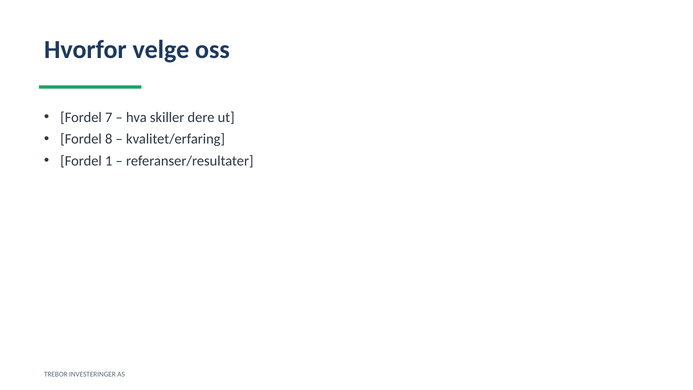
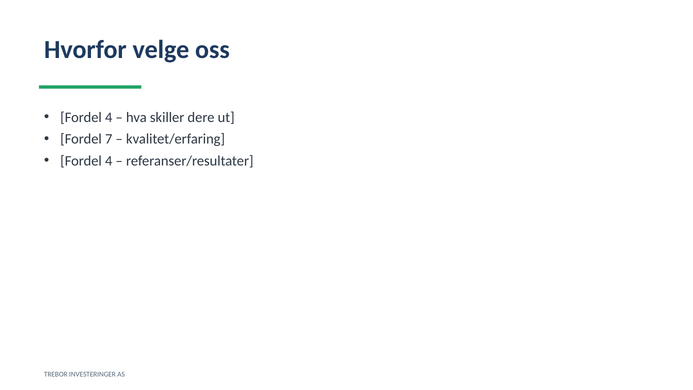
7: 7 -> 4 (109, 117)
8: 8 -> 7 (109, 139)
1: 1 -> 4 (109, 161)
